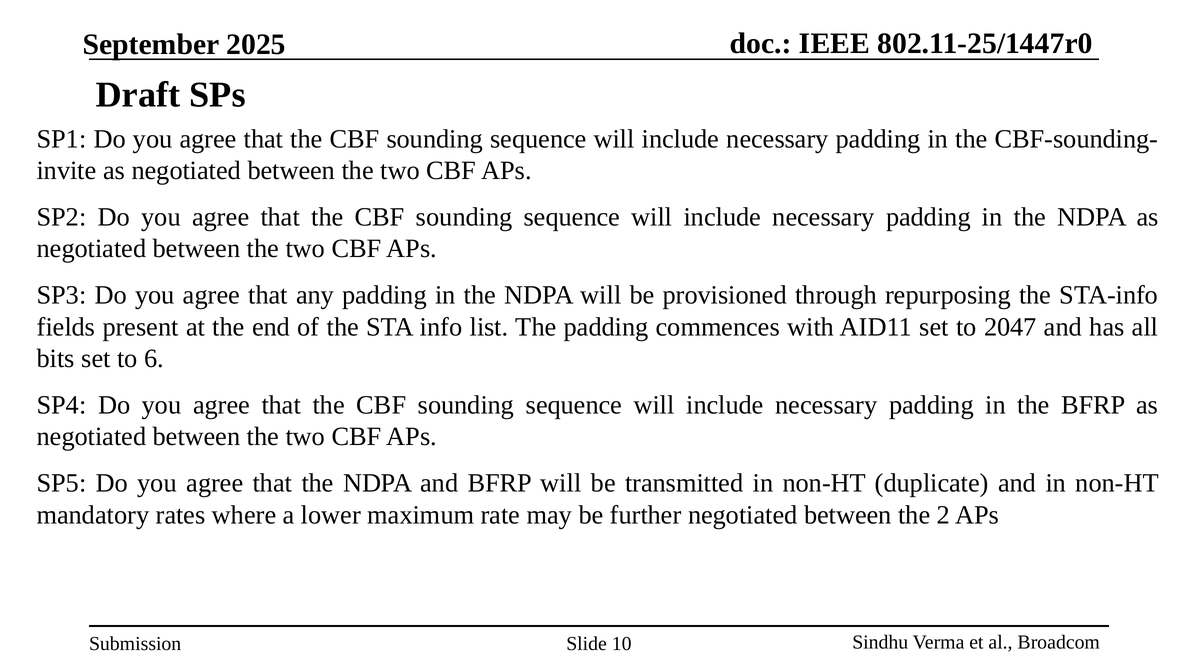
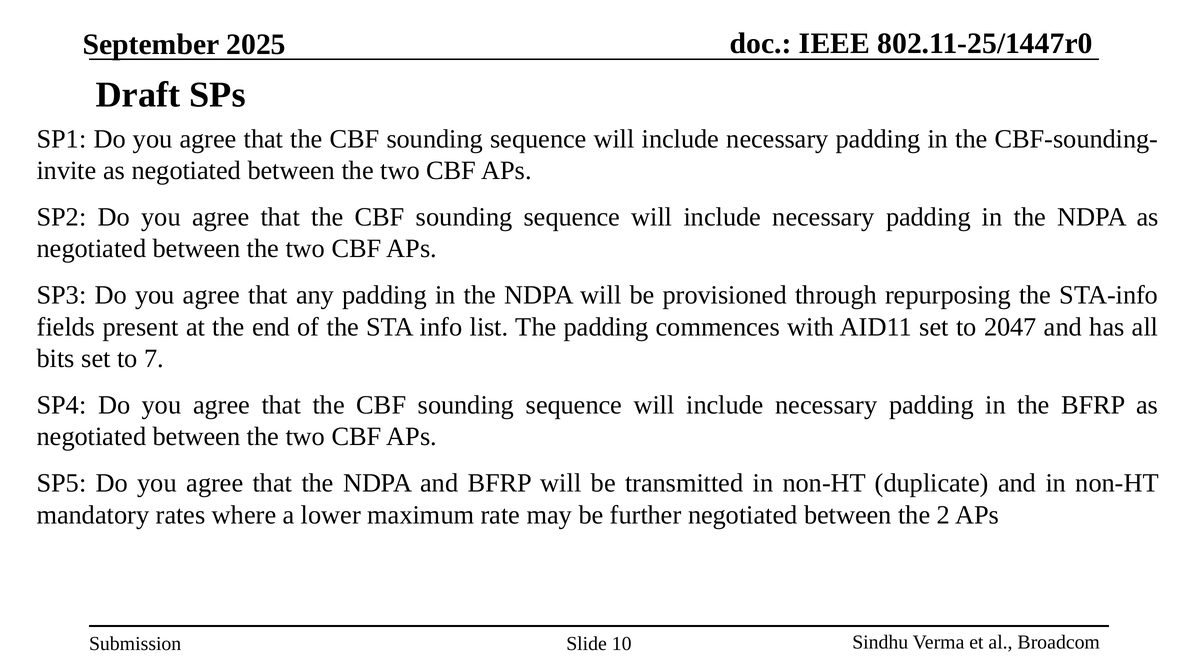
6: 6 -> 7 (154, 359)
